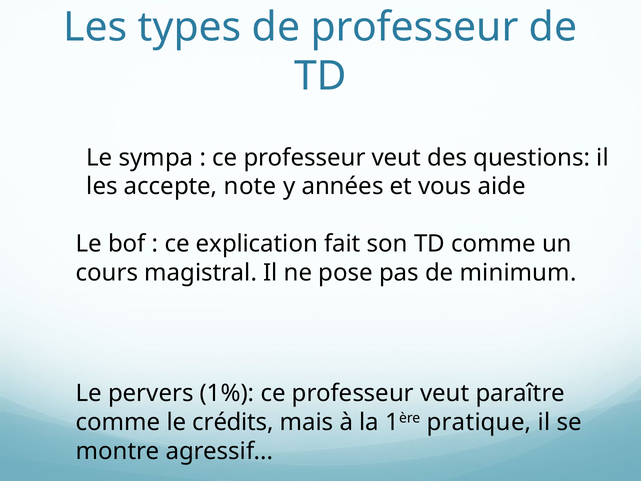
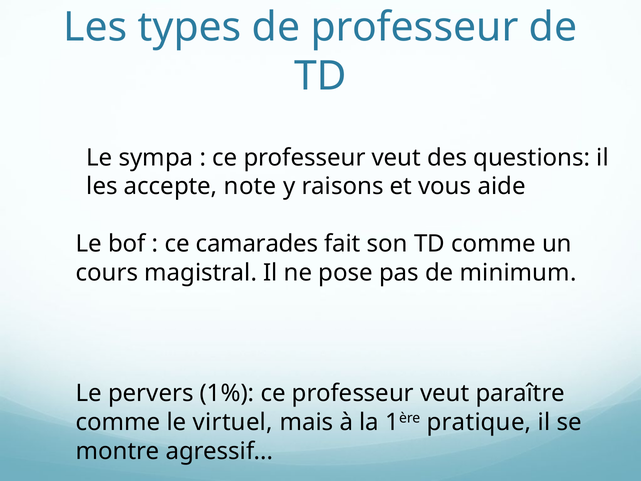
années: années -> raisons (343, 186)
explication: explication -> camarades (257, 244)
crédits: crédits -> virtuel (233, 422)
